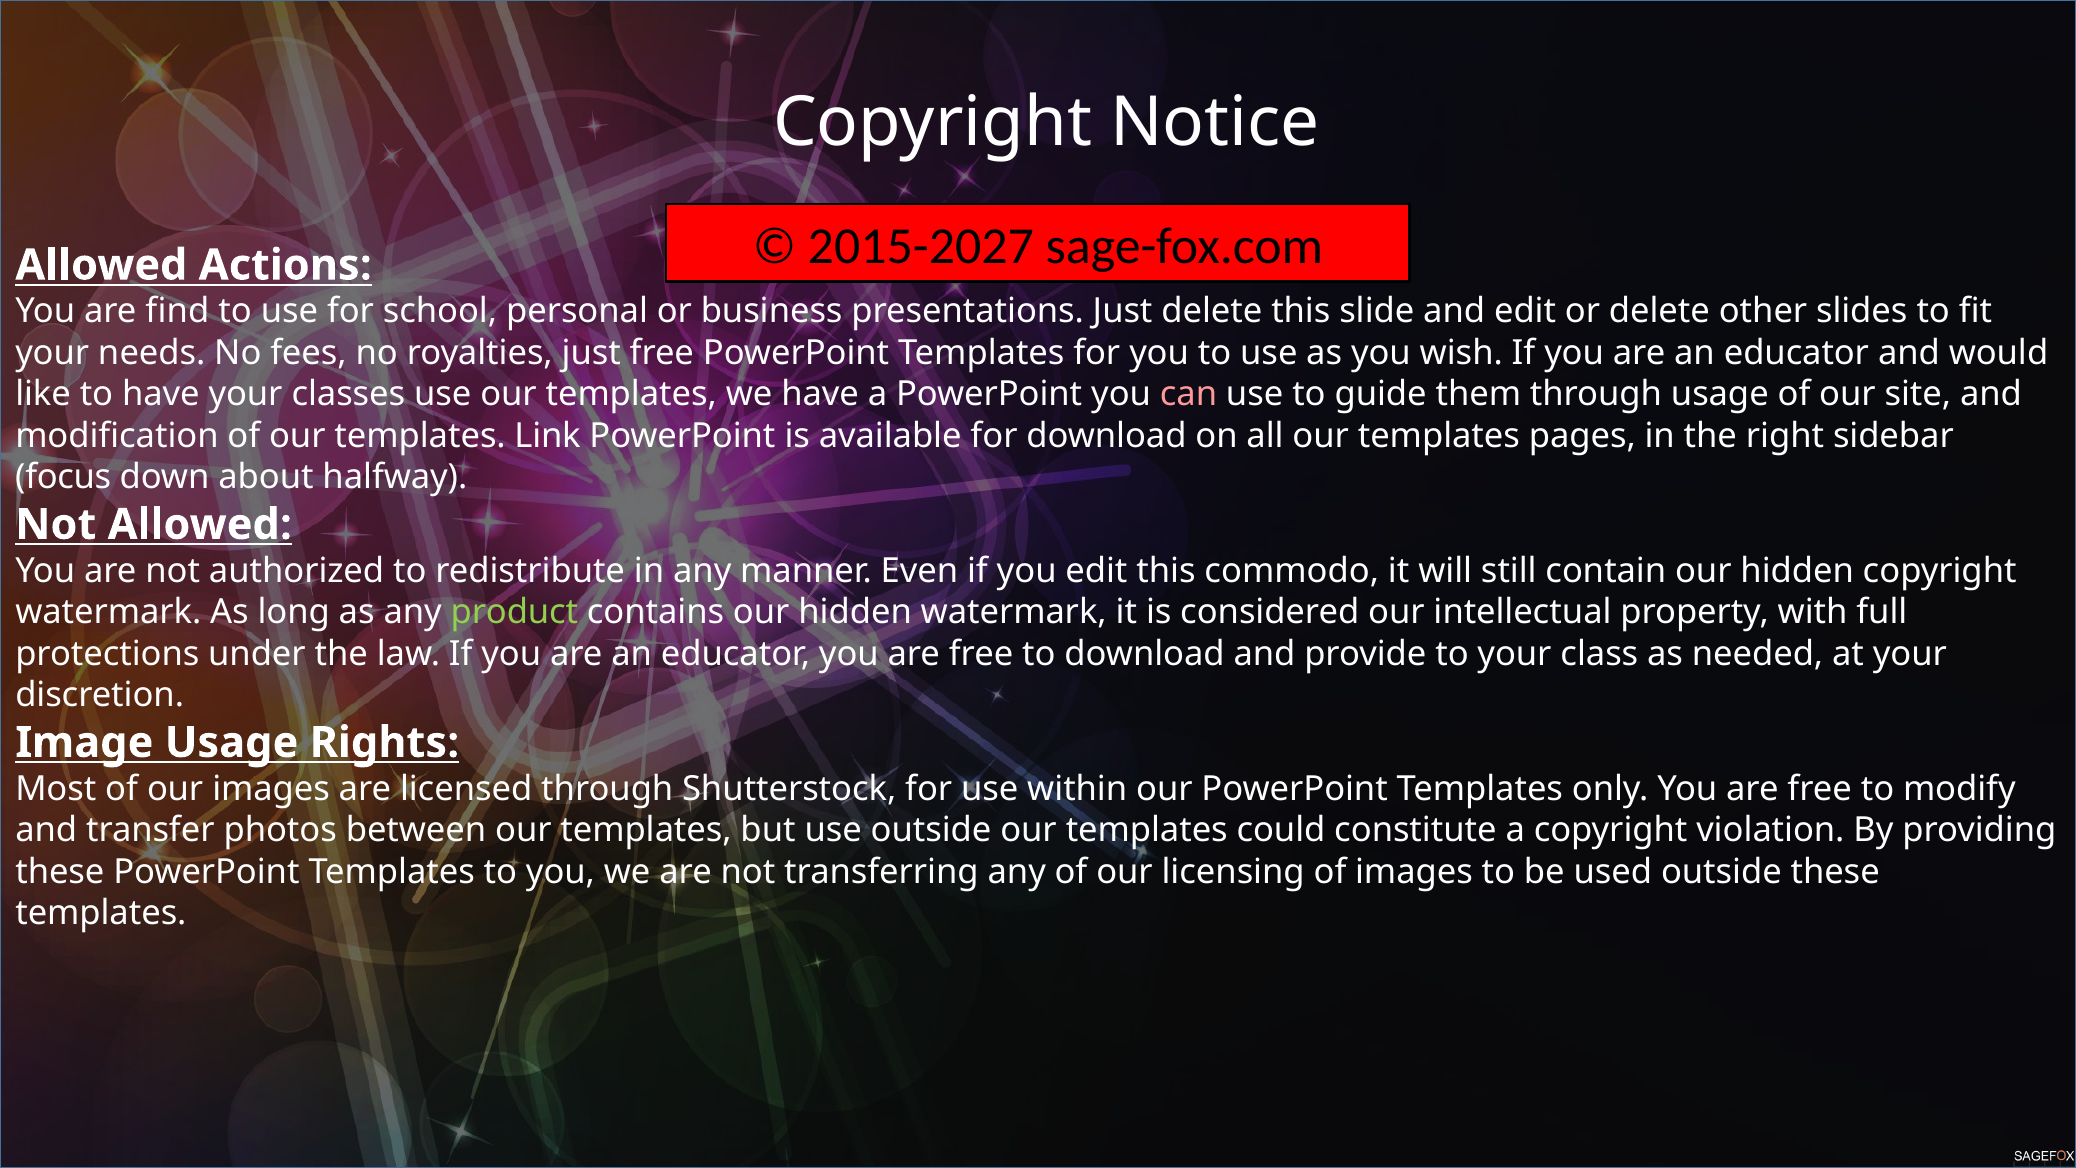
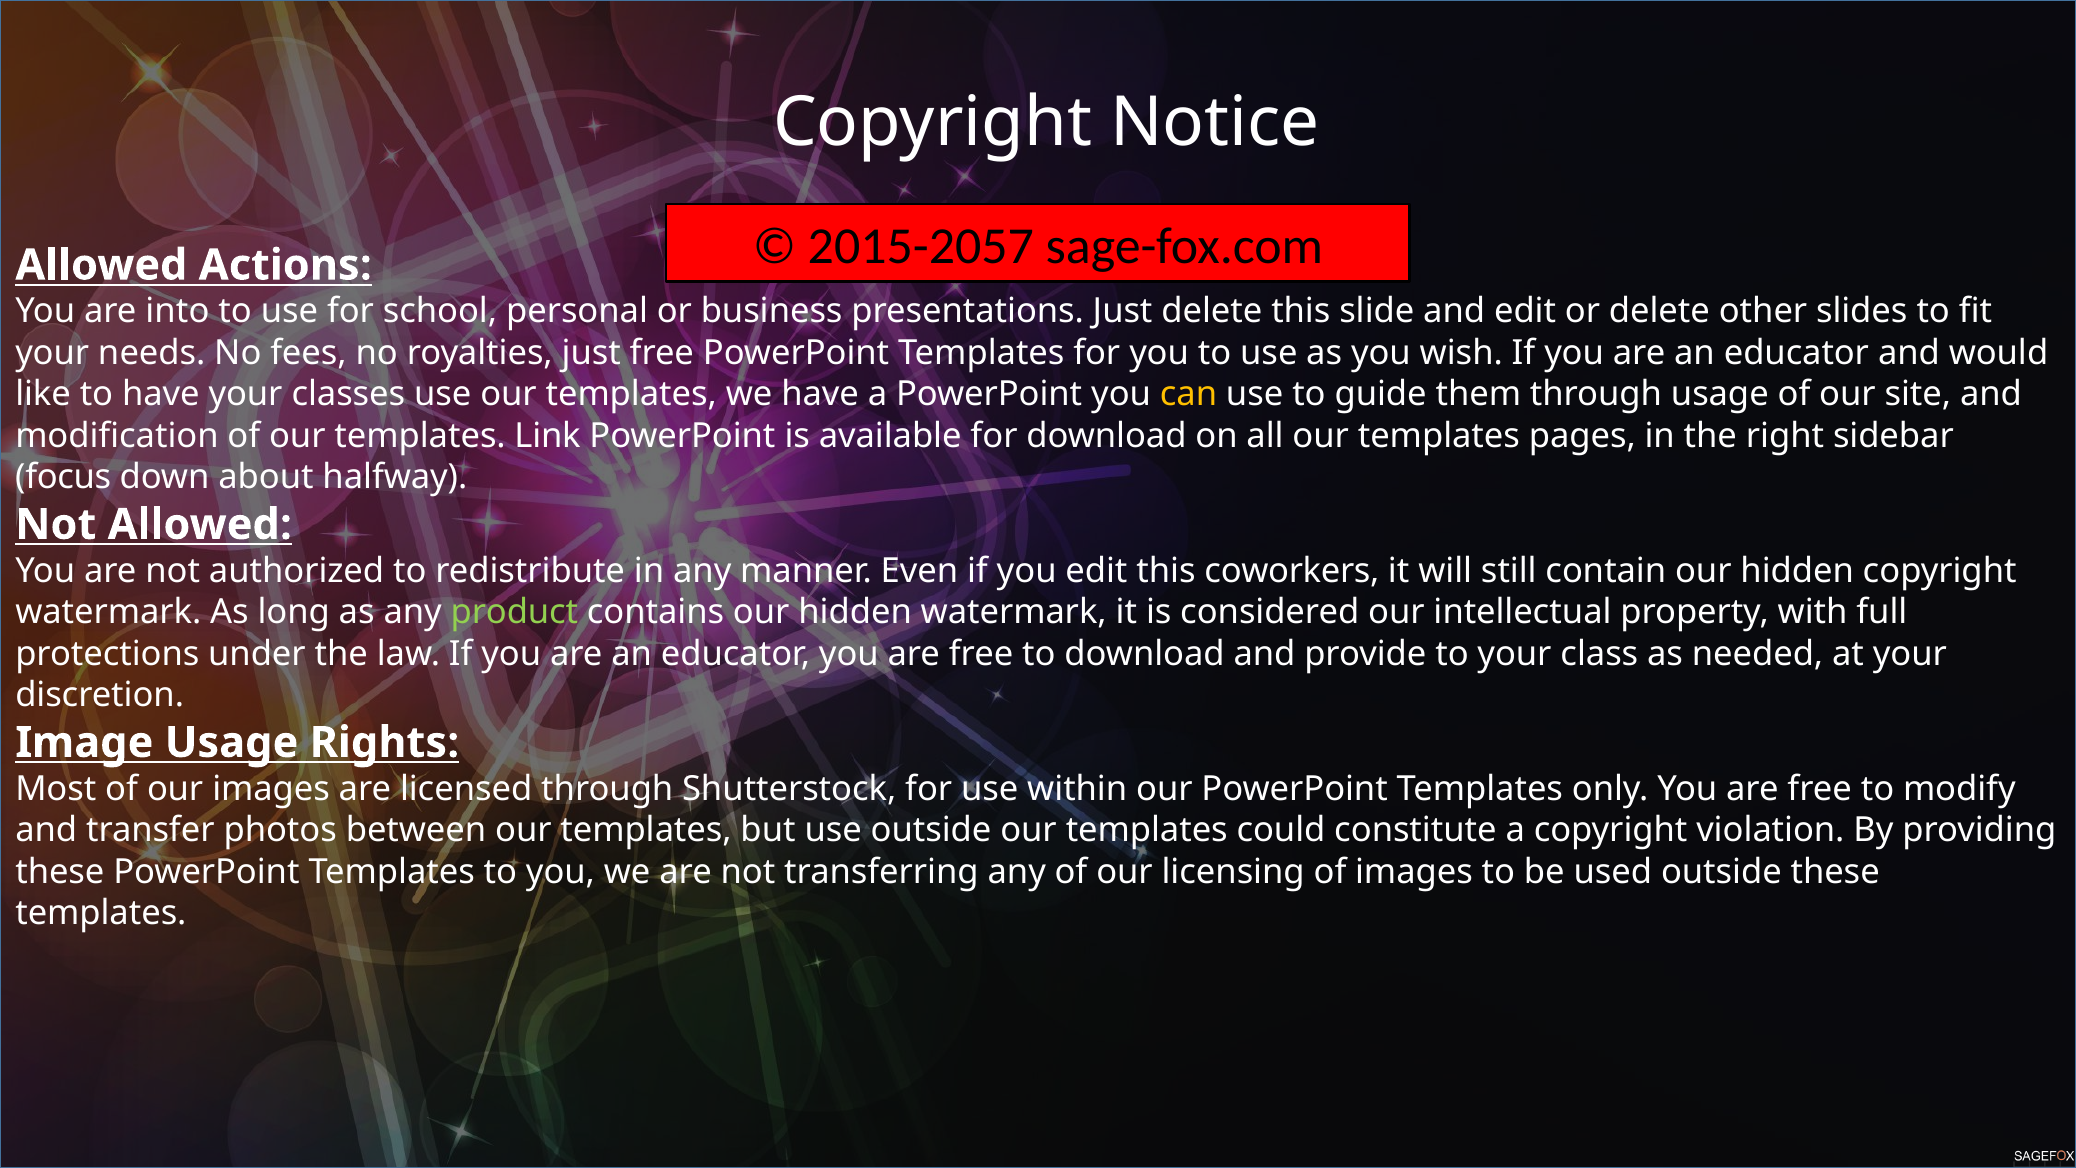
2015-2027: 2015-2027 -> 2015-2057 (921, 246)
find: find -> into (177, 311)
can colour: pink -> yellow (1189, 394)
commodo: commodo -> coworkers (1292, 571)
